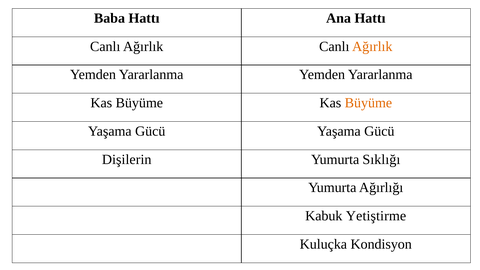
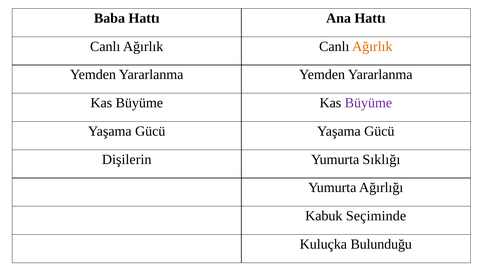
Büyüme colour: orange -> purple (368, 103)
Yetiştirme: Yetiştirme -> Seçiminde (376, 216)
Kondisyon: Kondisyon -> Bulunduğu (381, 244)
